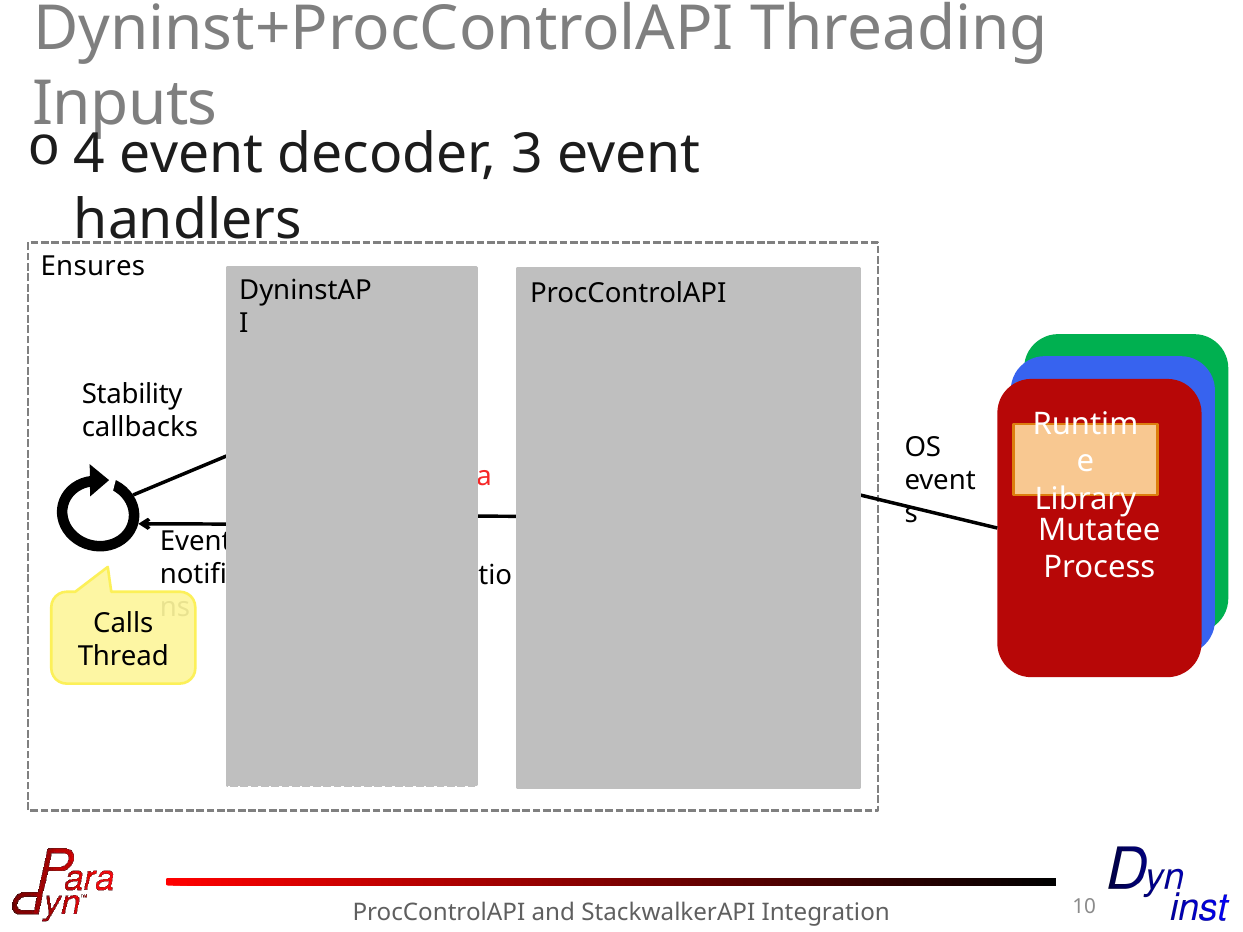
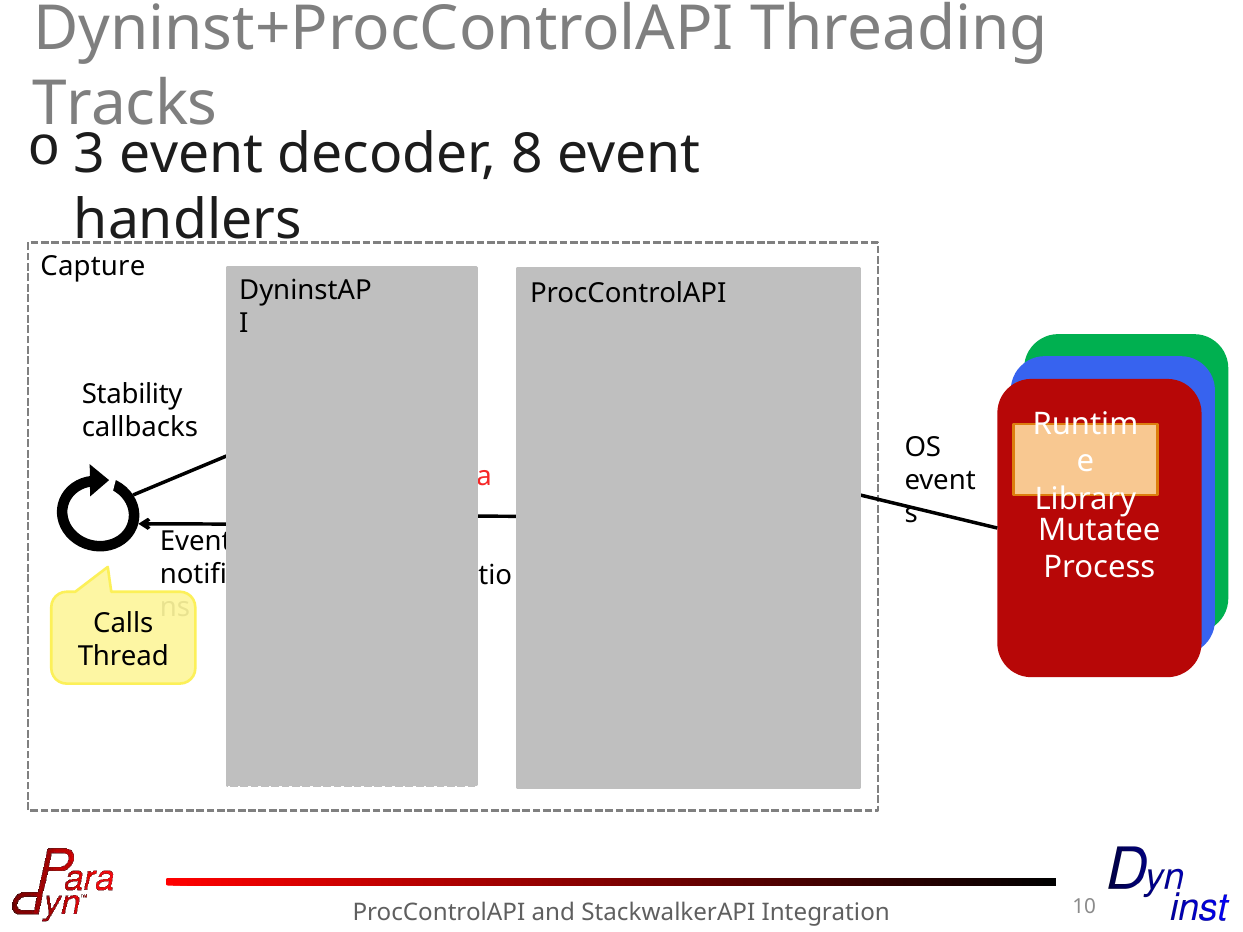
Inputs: Inputs -> Tracks (125, 104)
4: 4 -> 3 (90, 154)
3: 3 -> 8 (527, 154)
Ensures: Ensures -> Capture (93, 267)
